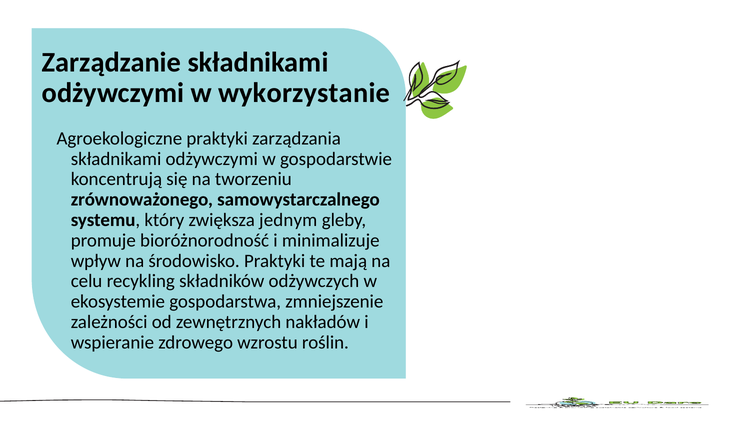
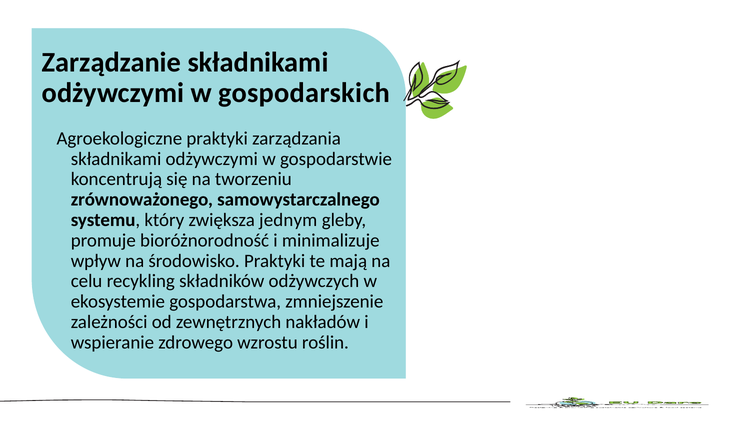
wykorzystanie: wykorzystanie -> gospodarskich (304, 93)
